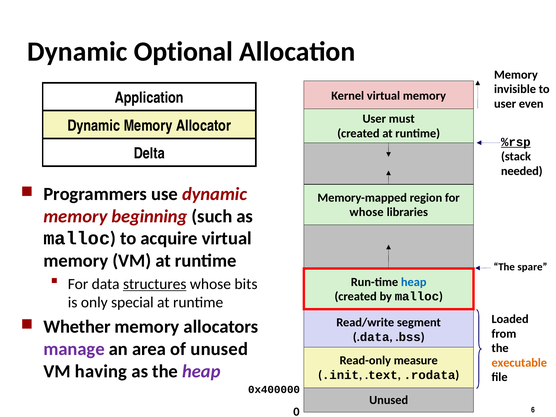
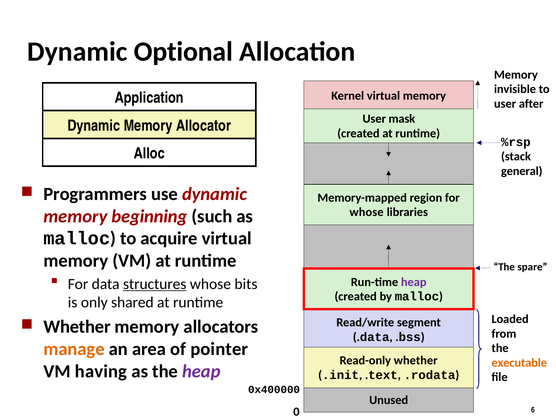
even: even -> after (531, 104)
must: must -> mask (402, 119)
%rsp underline: present -> none (516, 142)
Delta: Delta -> Alloc (149, 153)
needed: needed -> general (522, 171)
heap colour: blue -> purple (414, 282)
special: special -> shared (132, 303)
manage colour: purple -> orange (74, 349)
of unused: unused -> pointer (219, 349)
Read-only measure: measure -> whether (416, 361)
